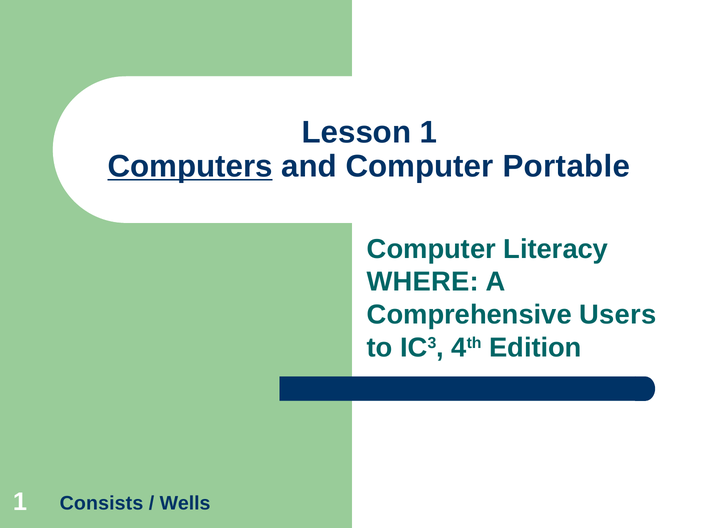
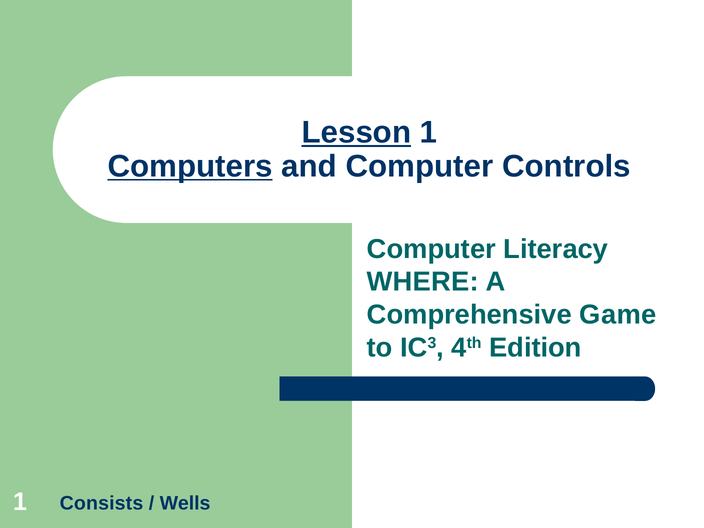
Lesson underline: none -> present (356, 132)
Portable: Portable -> Controls (567, 166)
Users: Users -> Game (618, 315)
